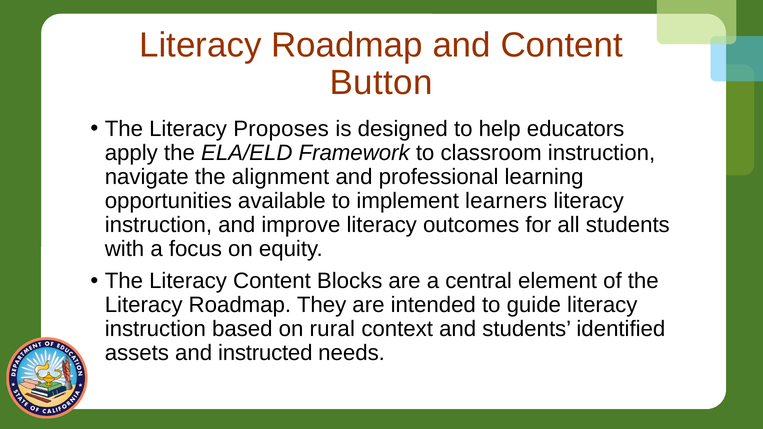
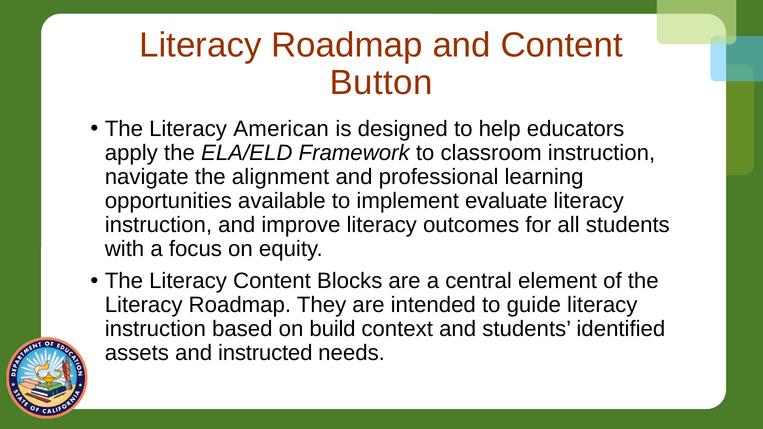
Proposes: Proposes -> American (281, 129)
learners: learners -> evaluate (506, 201)
rural: rural -> build (333, 329)
